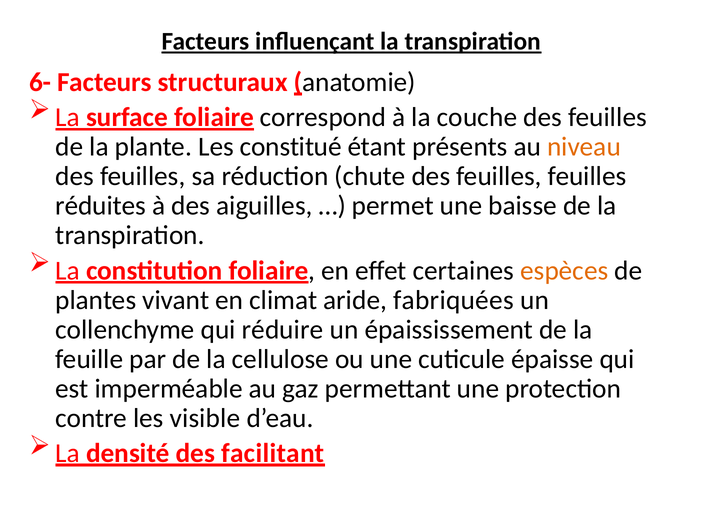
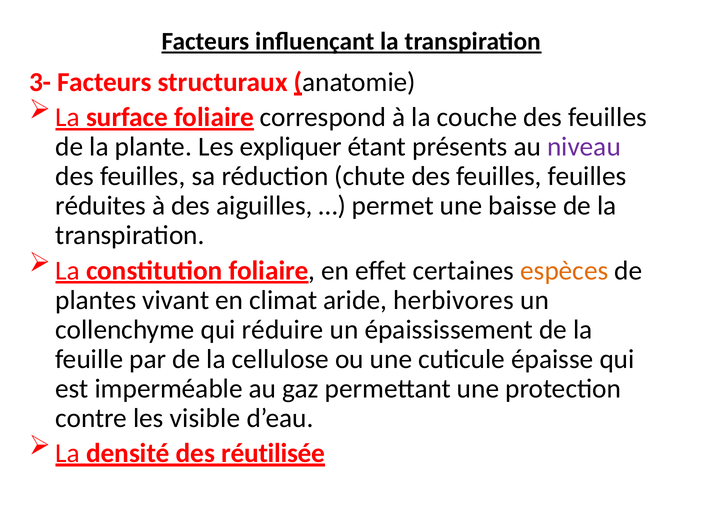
6-: 6- -> 3- (40, 82)
constitué: constitué -> expliquer (291, 147)
niveau colour: orange -> purple (584, 147)
fabriquées: fabriquées -> herbivores (454, 300)
facilitant: facilitant -> réutilisée (273, 453)
